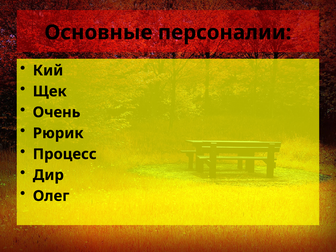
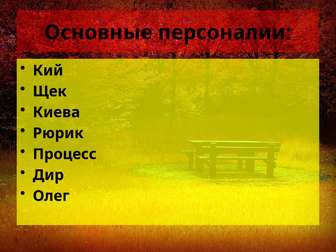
Очень: Очень -> Киева (56, 112)
